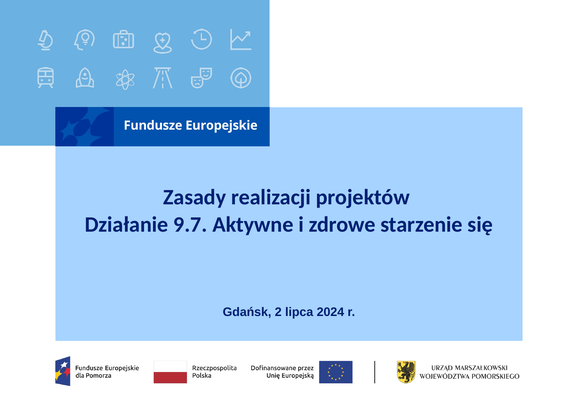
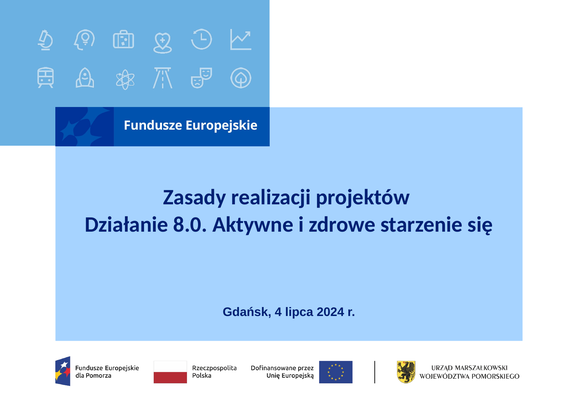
9.7: 9.7 -> 8.0 (190, 224)
2: 2 -> 4 (278, 312)
